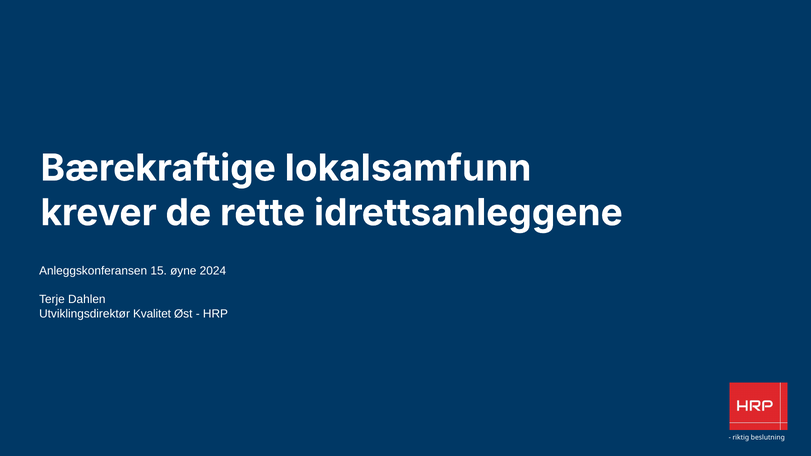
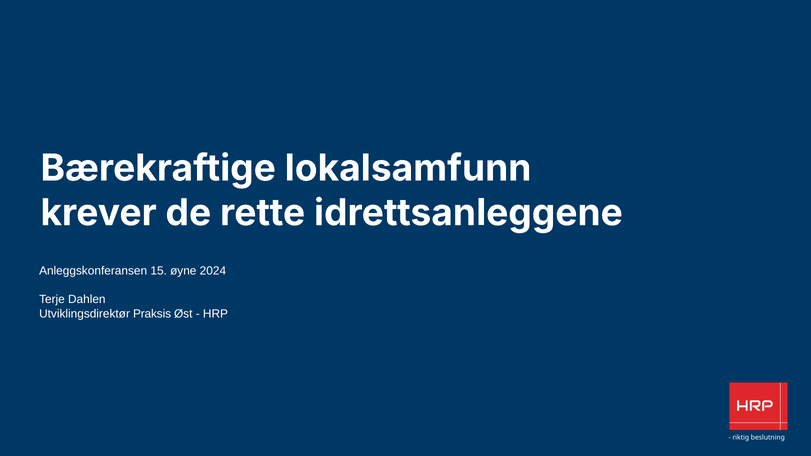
Kvalitet: Kvalitet -> Praksis (152, 314)
